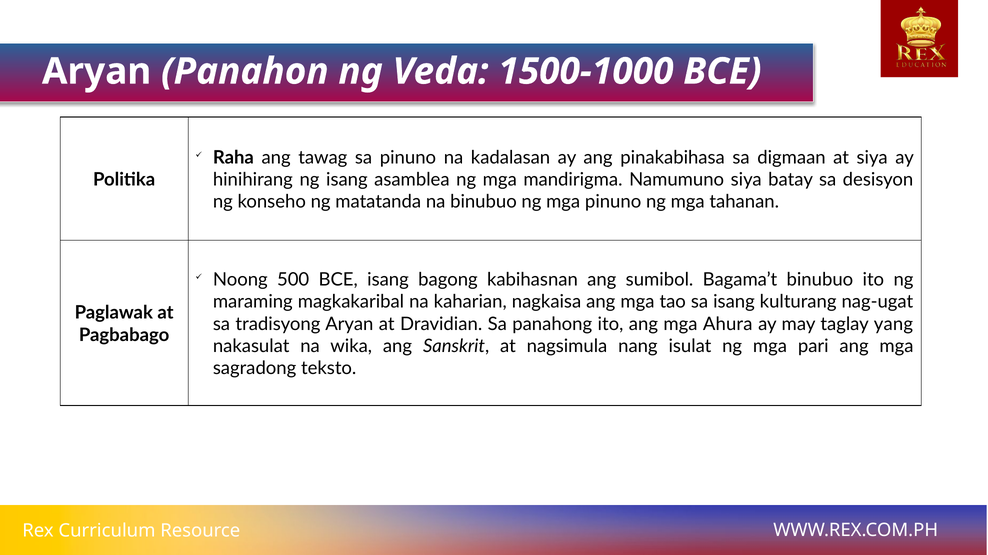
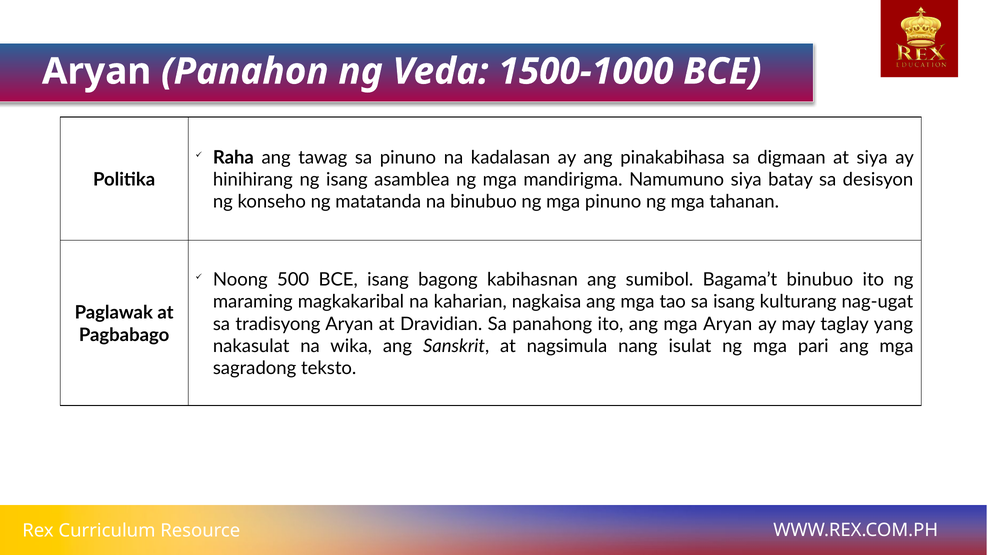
mga Ahura: Ahura -> Aryan (728, 324)
